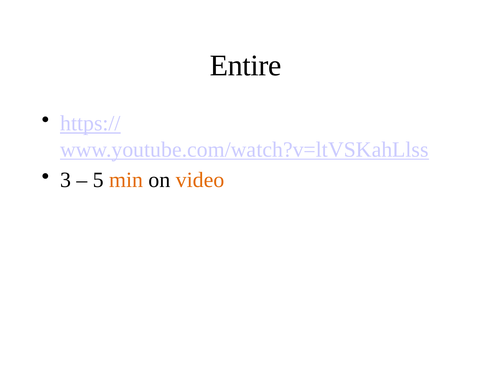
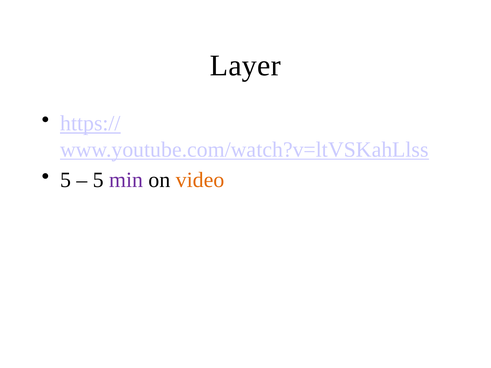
Entire: Entire -> Layer (245, 66)
3: 3 -> 5 (66, 180)
min colour: orange -> purple (126, 180)
